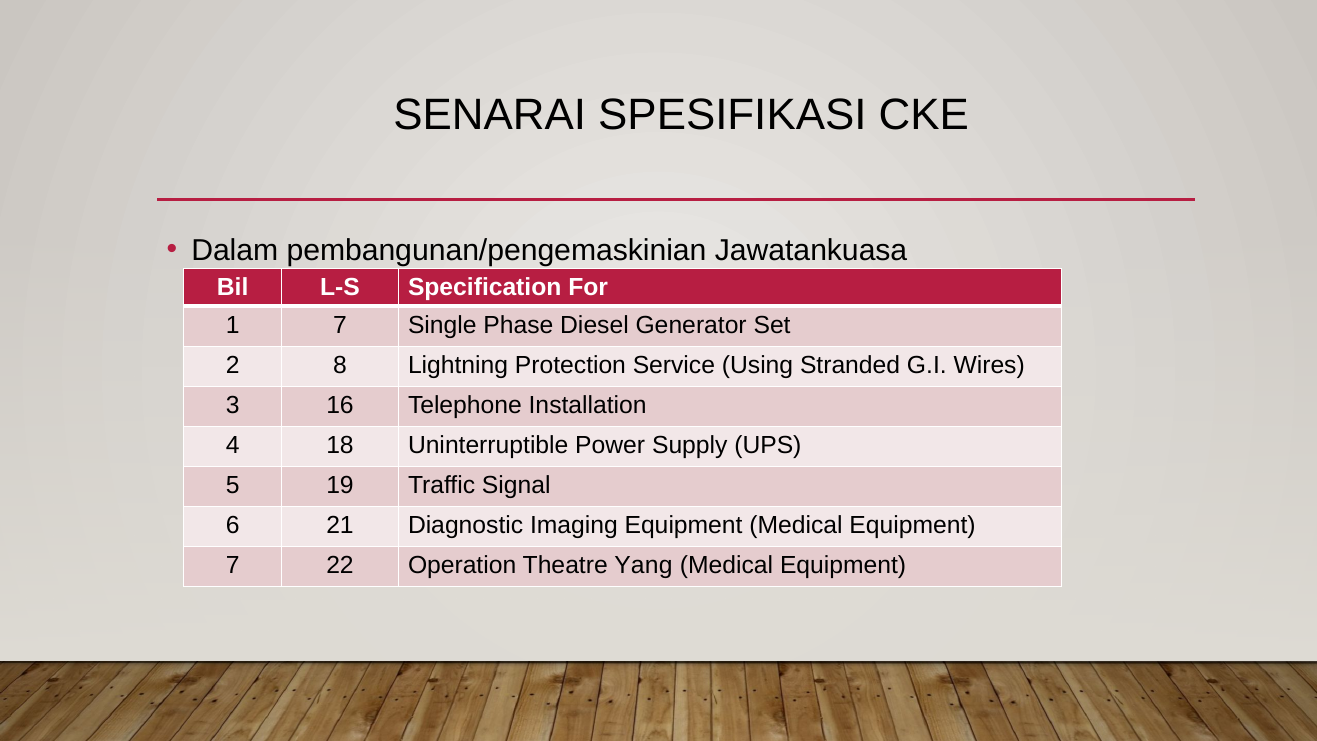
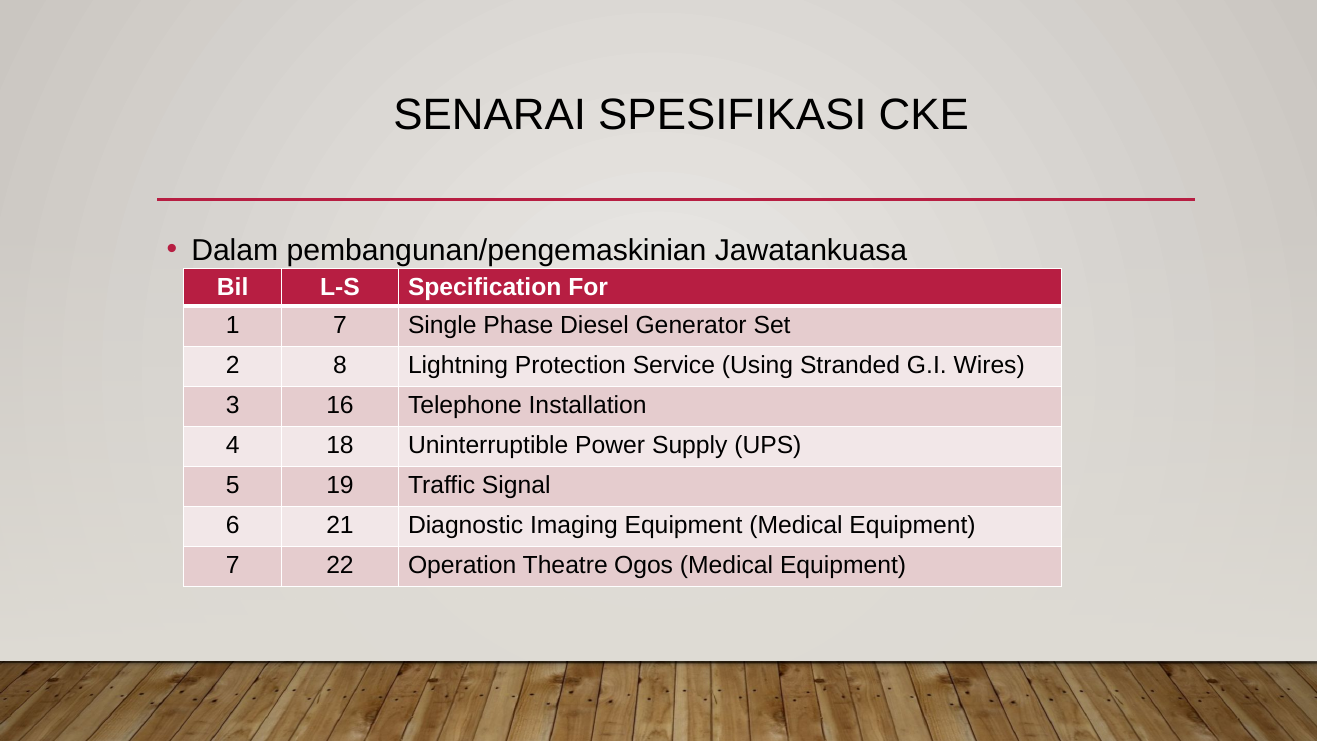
Yang: Yang -> Ogos (644, 566)
